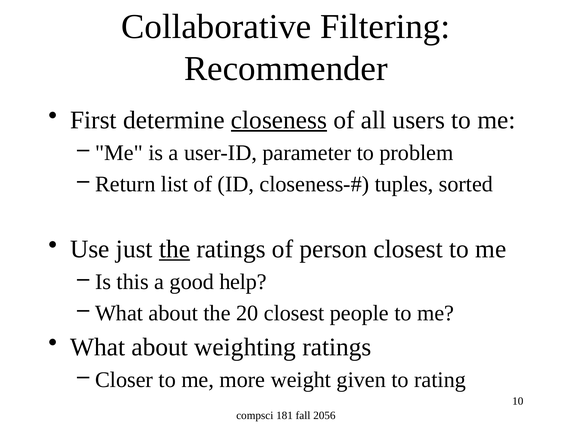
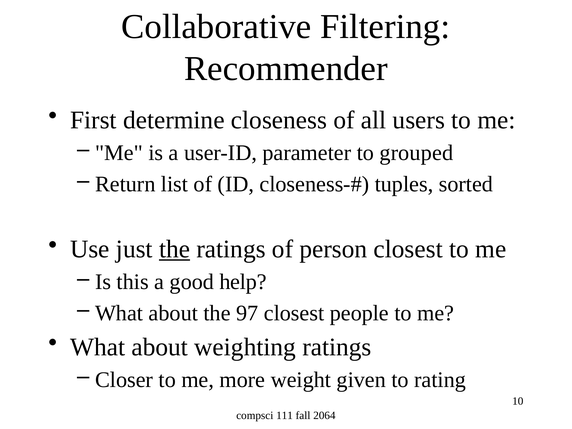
closeness underline: present -> none (279, 120)
problem: problem -> grouped (416, 153)
20: 20 -> 97 (247, 313)
181: 181 -> 111 (285, 415)
2056: 2056 -> 2064 (324, 415)
